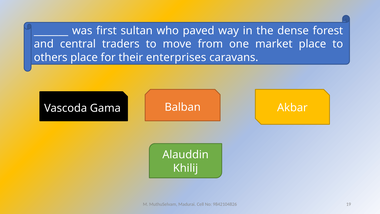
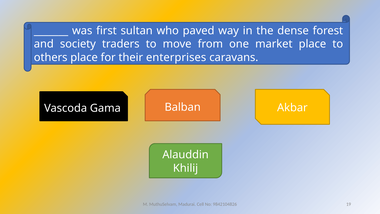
central: central -> society (78, 44)
